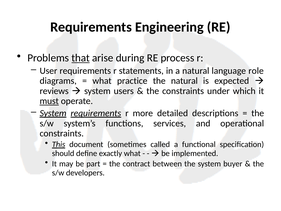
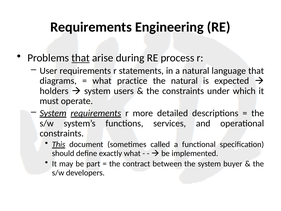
language role: role -> that (256, 71)
reviews: reviews -> holders (54, 91)
must underline: present -> none (49, 101)
